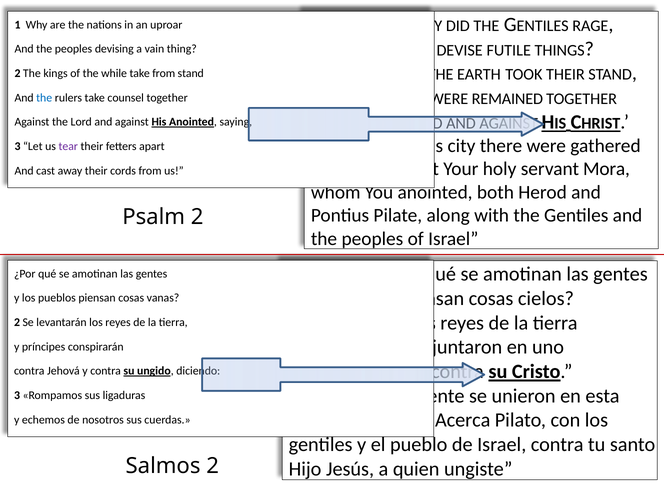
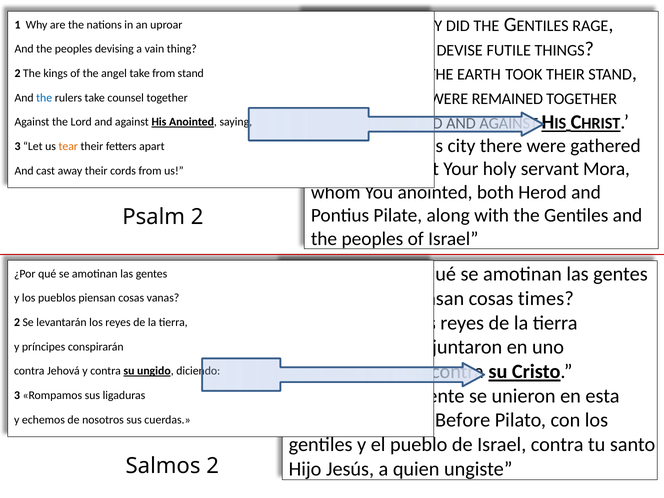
while: while -> angel (114, 73)
tear colour: purple -> orange (68, 146)
cielos: cielos -> times (546, 299)
Acerca: Acerca -> Before (463, 420)
